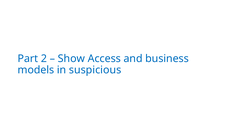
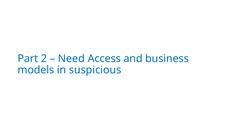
Show: Show -> Need (71, 58)
